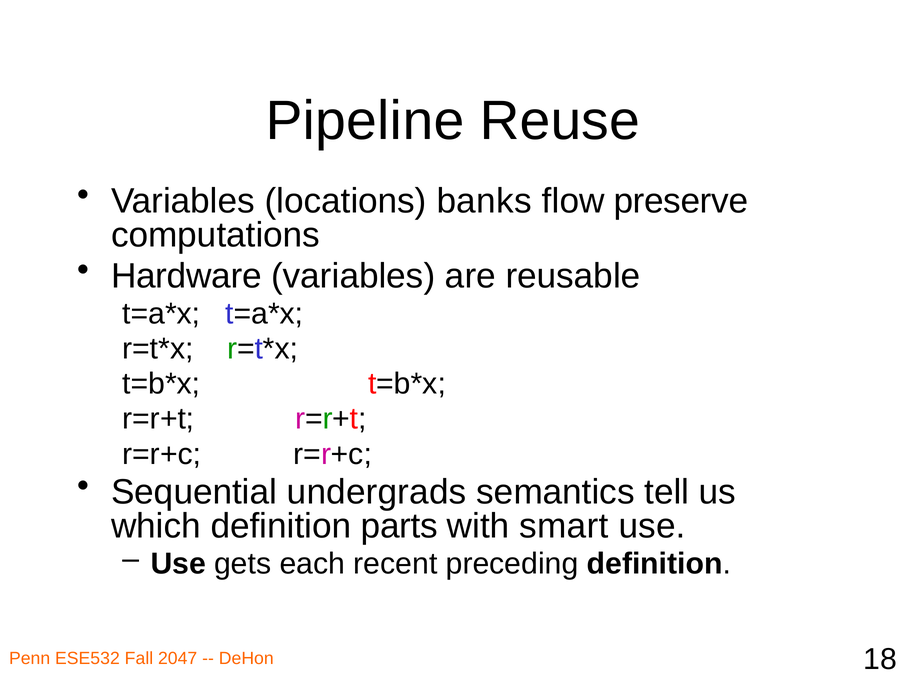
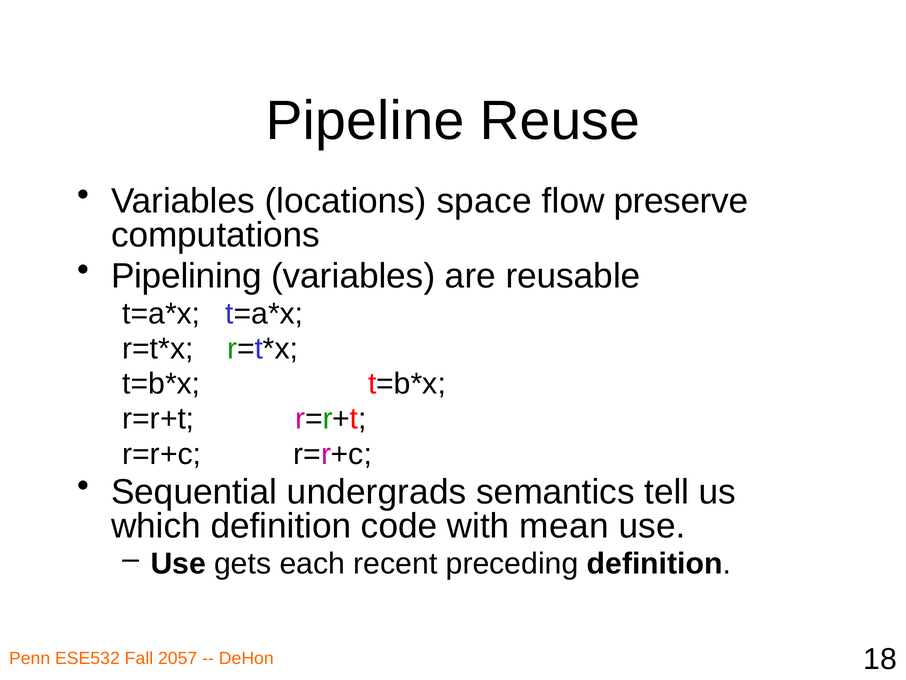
banks: banks -> space (484, 201)
Hardware: Hardware -> Pipelining (186, 276)
parts: parts -> code (399, 526)
smart: smart -> mean (564, 526)
2047: 2047 -> 2057 (178, 658)
